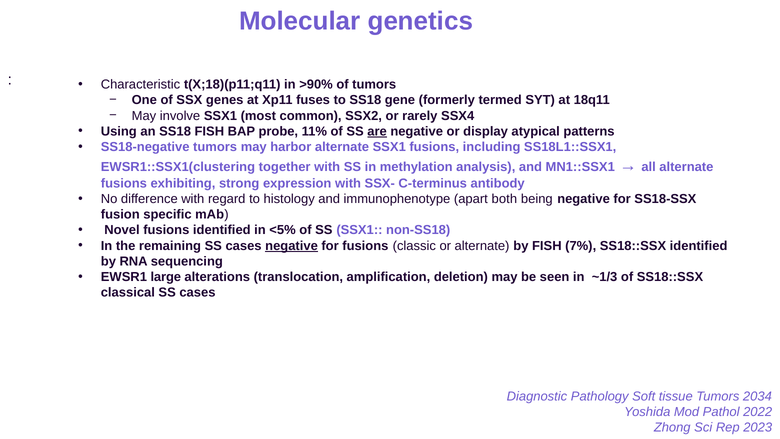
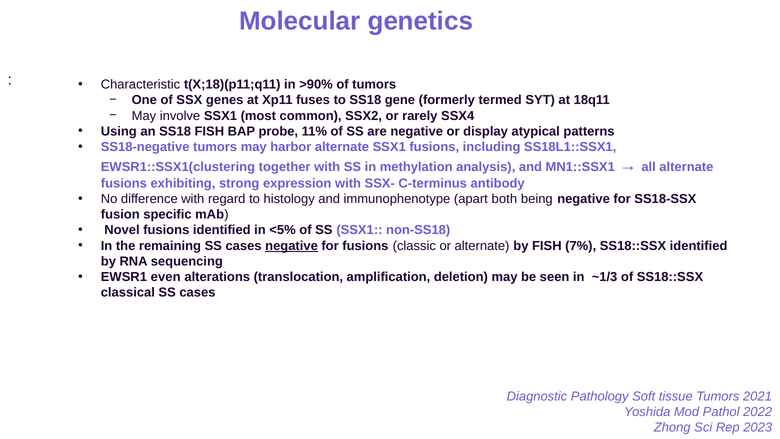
are underline: present -> none (377, 131)
large: large -> even (166, 277)
2034: 2034 -> 2021 (757, 396)
